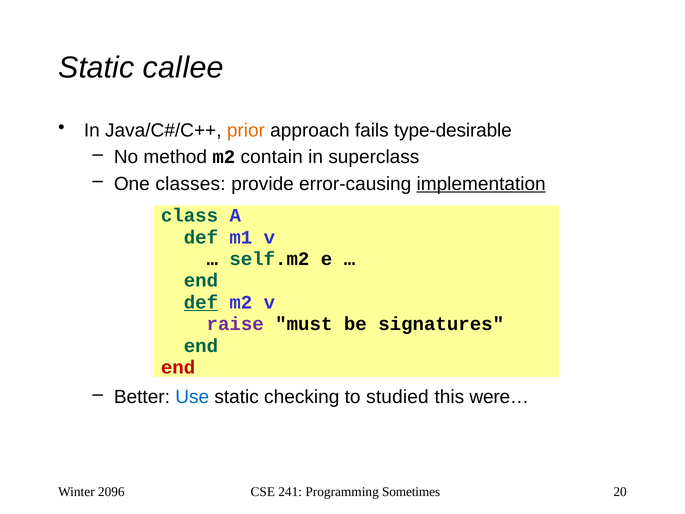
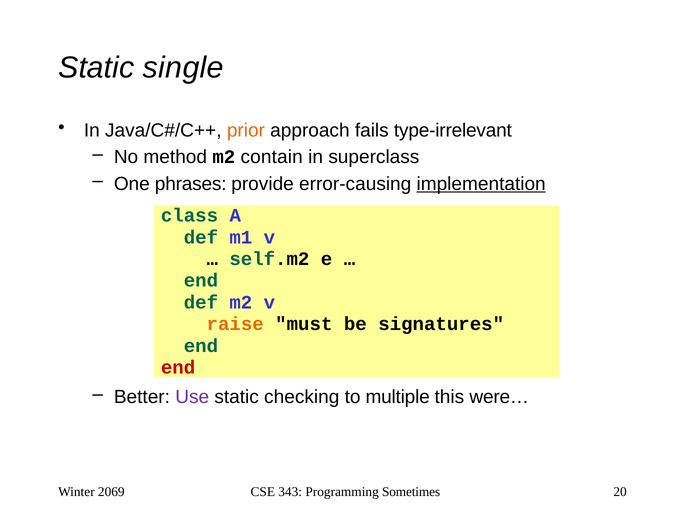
callee: callee -> single (183, 68)
type-desirable: type-desirable -> type-irrelevant (453, 130)
classes: classes -> phrases (191, 184)
def underline: present -> none (201, 302)
raise colour: purple -> orange (235, 324)
Use colour: blue -> purple (192, 397)
studied: studied -> multiple (398, 397)
2096: 2096 -> 2069 (111, 492)
241: 241 -> 343 (290, 492)
